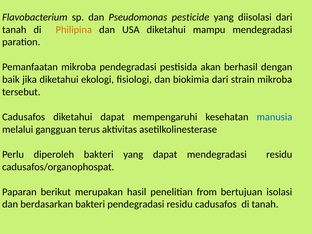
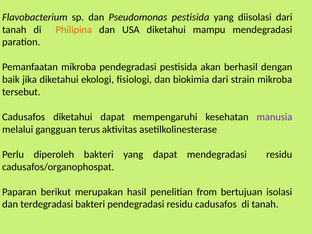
Pseudomonas pesticide: pesticide -> pestisida (190, 17)
manusia colour: blue -> purple (274, 117)
berdasarkan: berdasarkan -> terdegradasi (47, 204)
